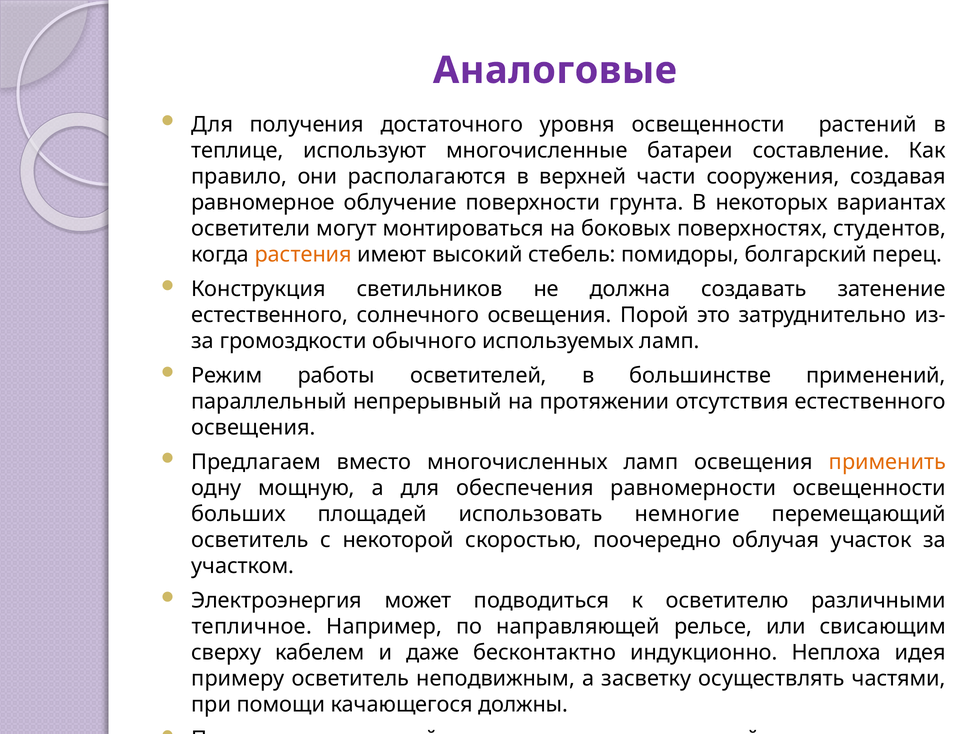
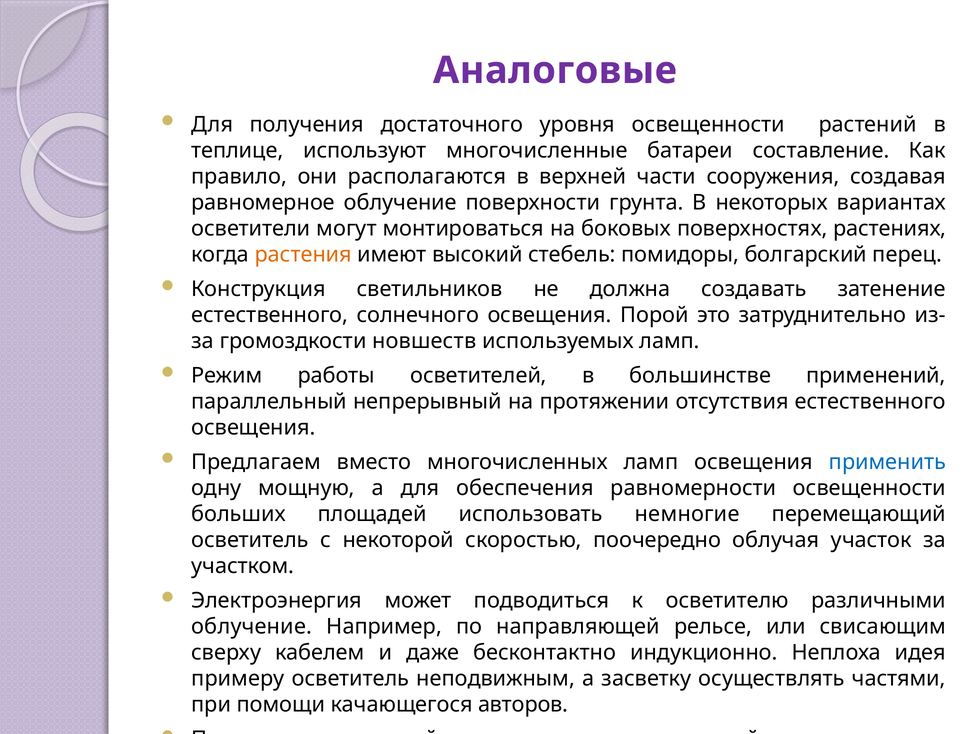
студентов: студентов -> растениях (890, 229)
громоздкости обычного: обычного -> новшеств (424, 341)
применить colour: orange -> blue (887, 462)
тепличное: тепличное -> облучение (252, 627)
должны: должны -> авторов (523, 705)
